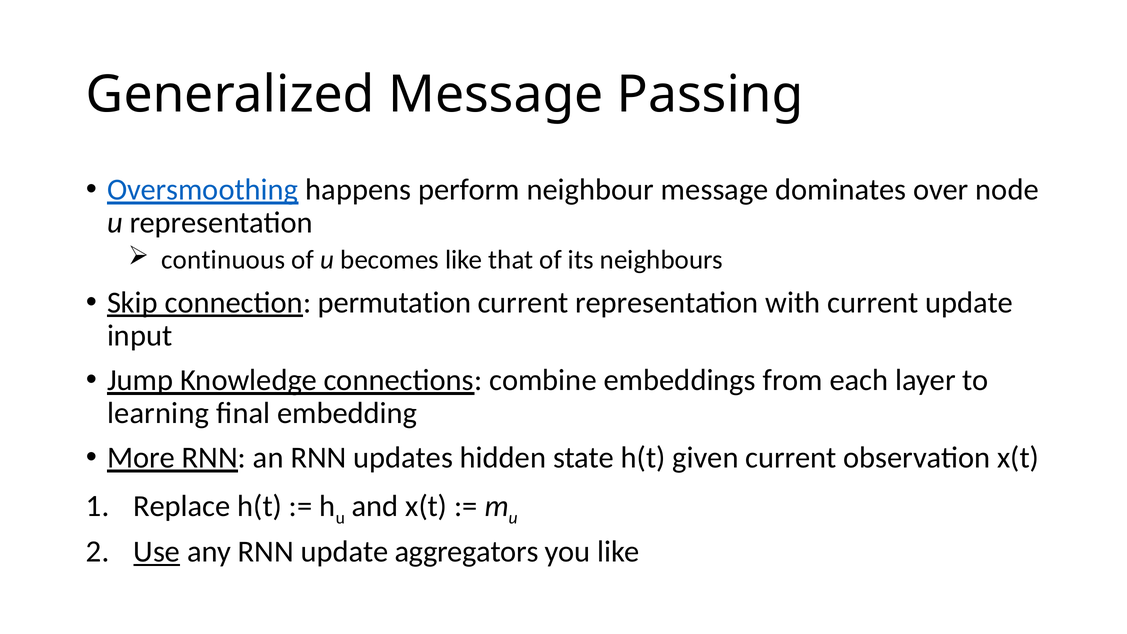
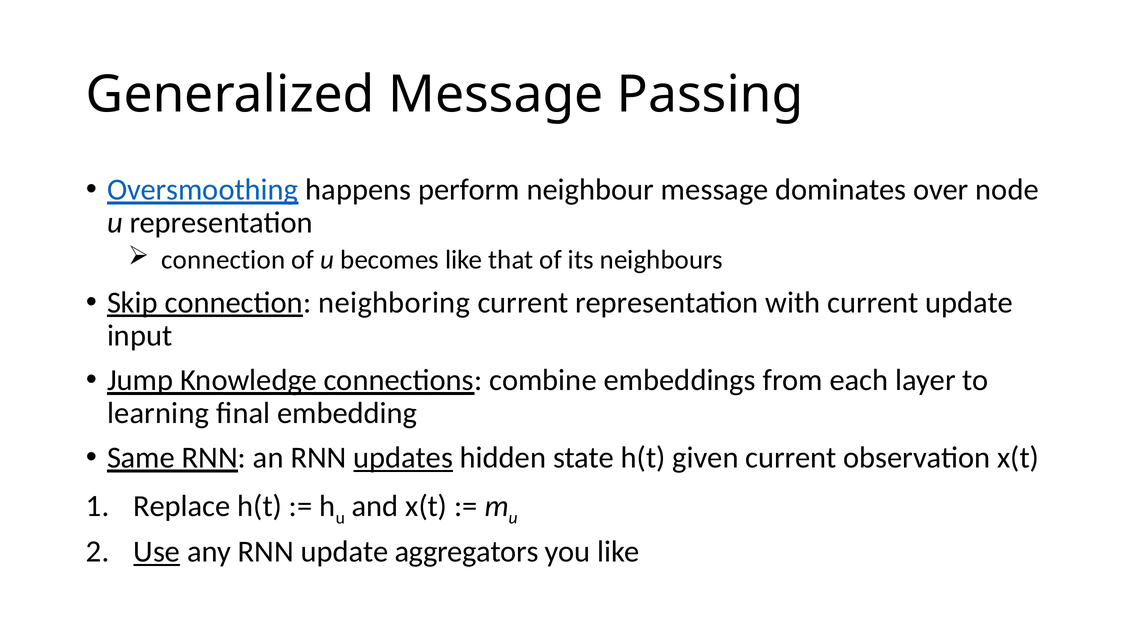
continuous: continuous -> connection (223, 260)
permutation: permutation -> neighboring (394, 303)
More: More -> Same (141, 458)
updates underline: none -> present (403, 458)
